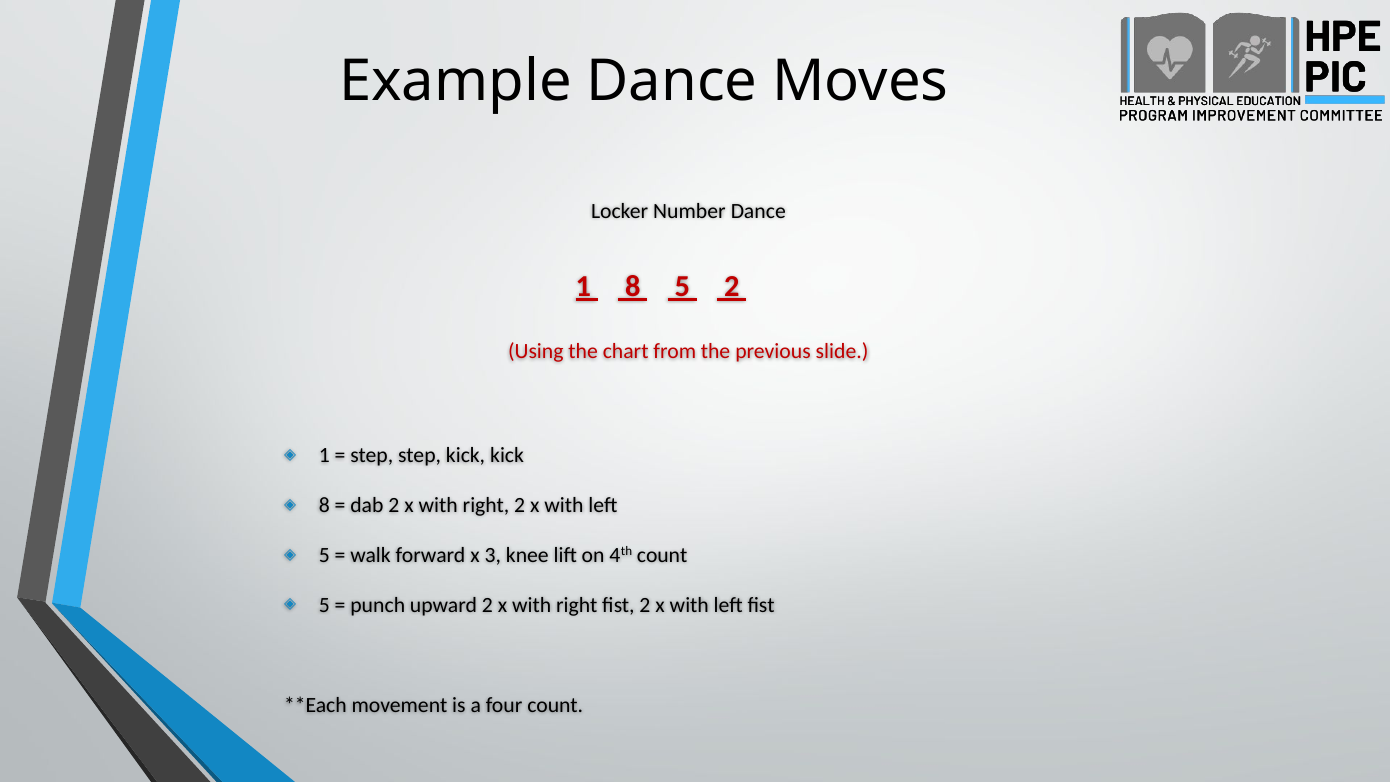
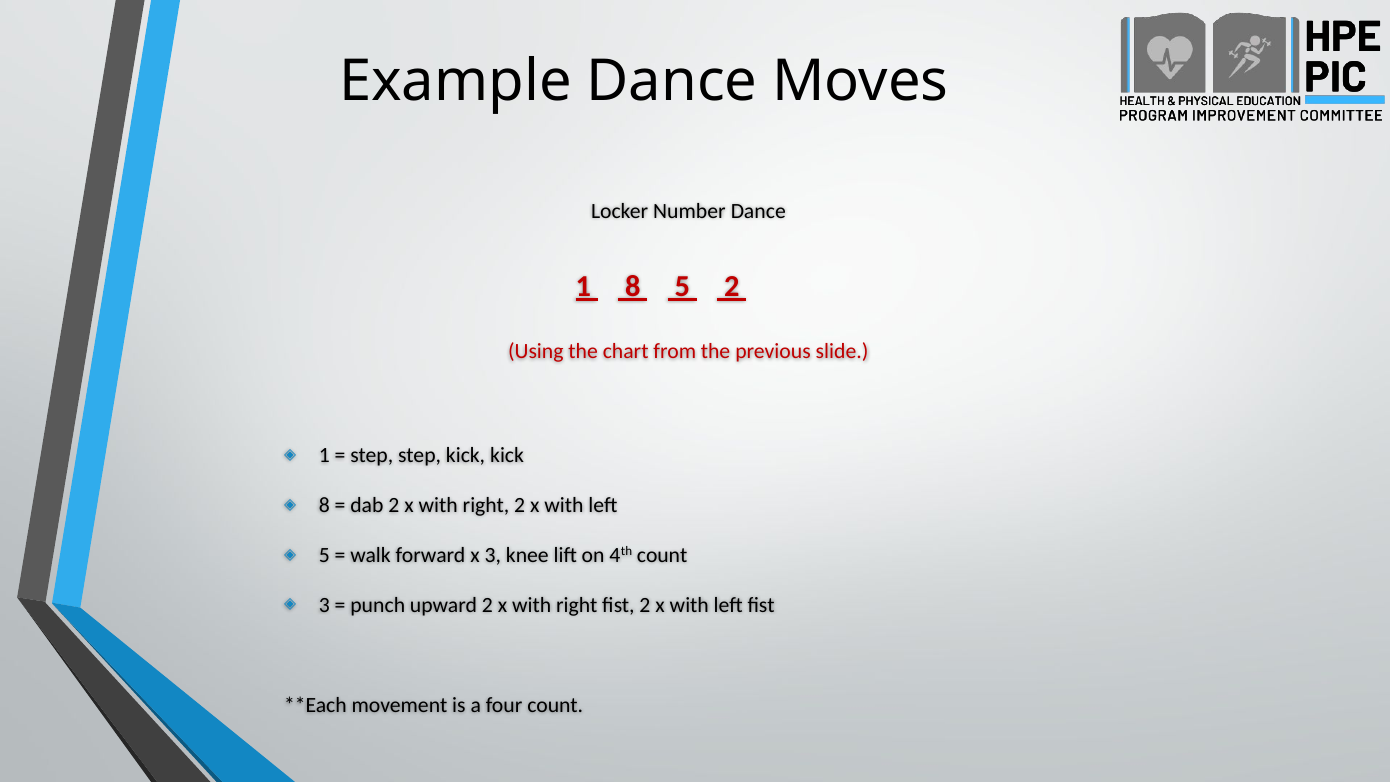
5: 5 -> 3 (324, 605)
